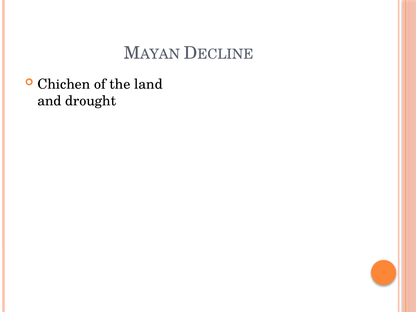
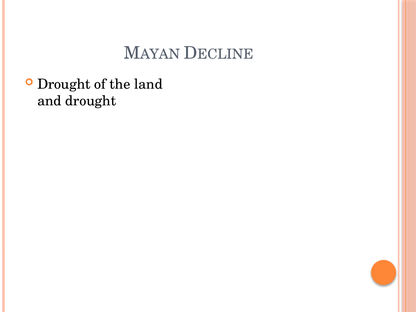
Chichen: Chichen -> Drought (64, 84)
